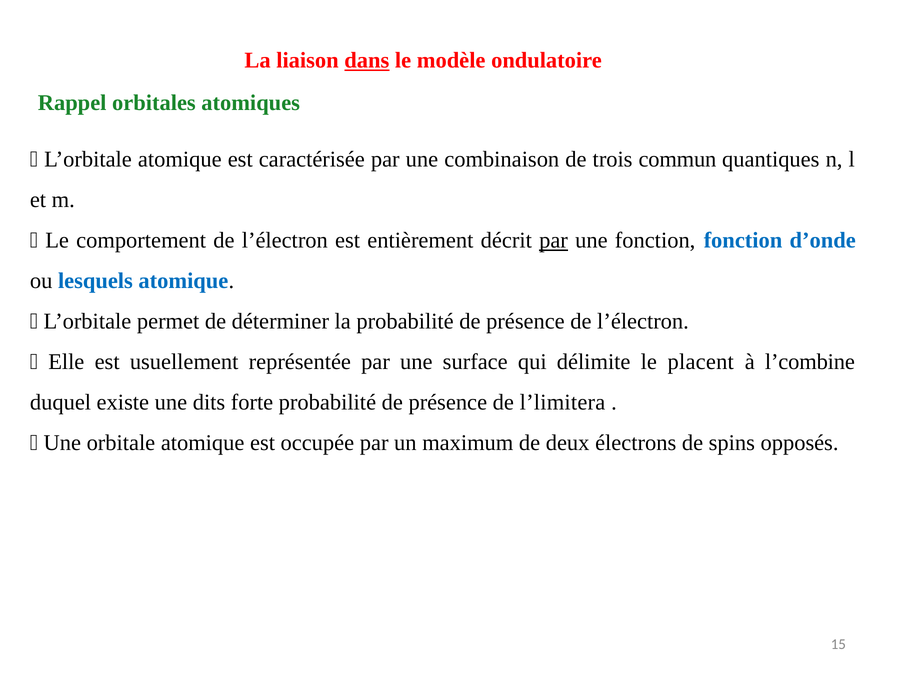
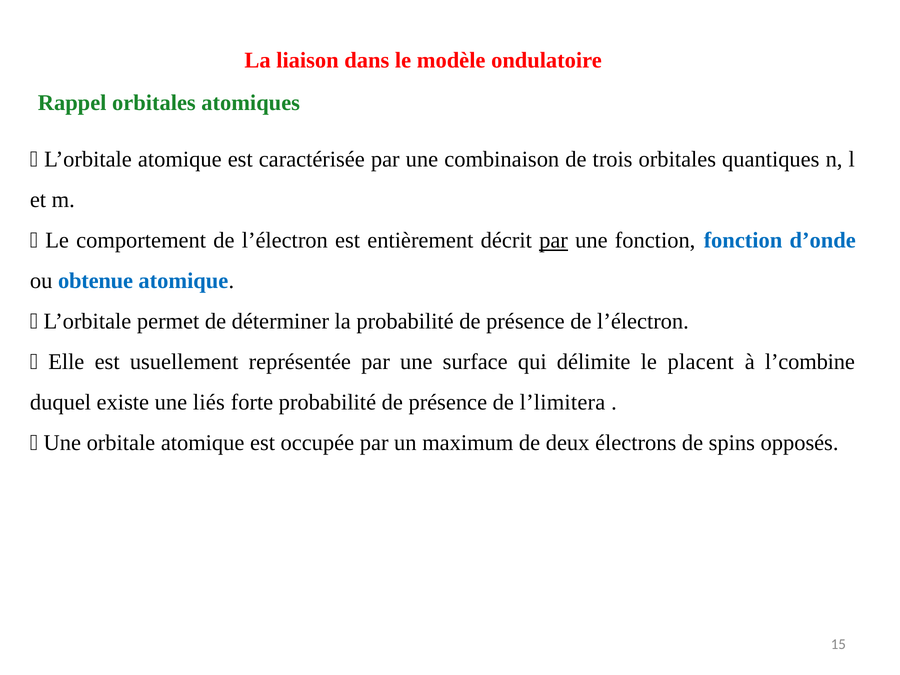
dans underline: present -> none (367, 60)
trois commun: commun -> orbitales (677, 160)
lesquels: lesquels -> obtenue (96, 281)
dits: dits -> liés (209, 403)
